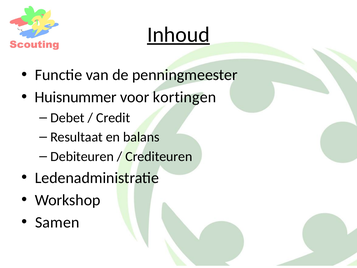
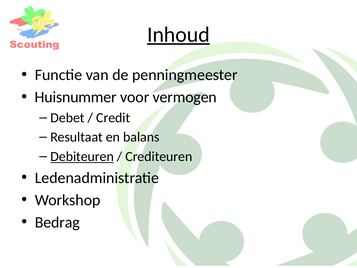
kortingen: kortingen -> vermogen (185, 97)
Debiteuren underline: none -> present (82, 156)
Samen: Samen -> Bedrag (57, 222)
